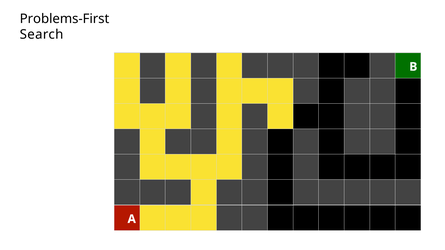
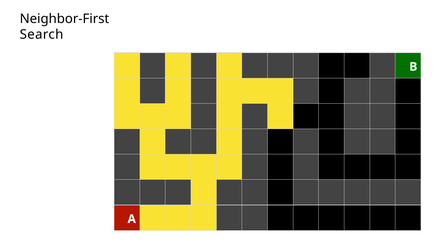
Problems-First: Problems-First -> Neighbor-First (64, 19)
